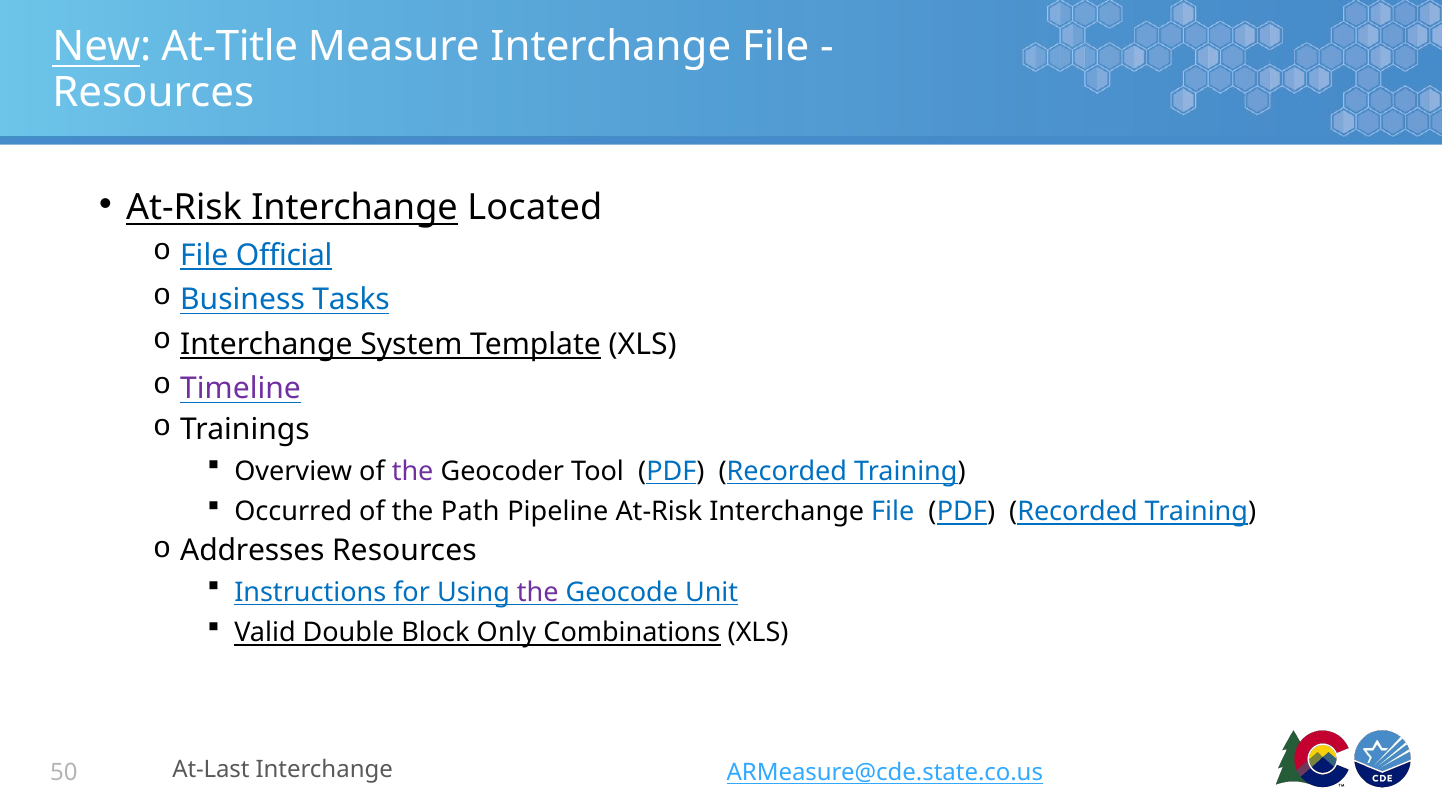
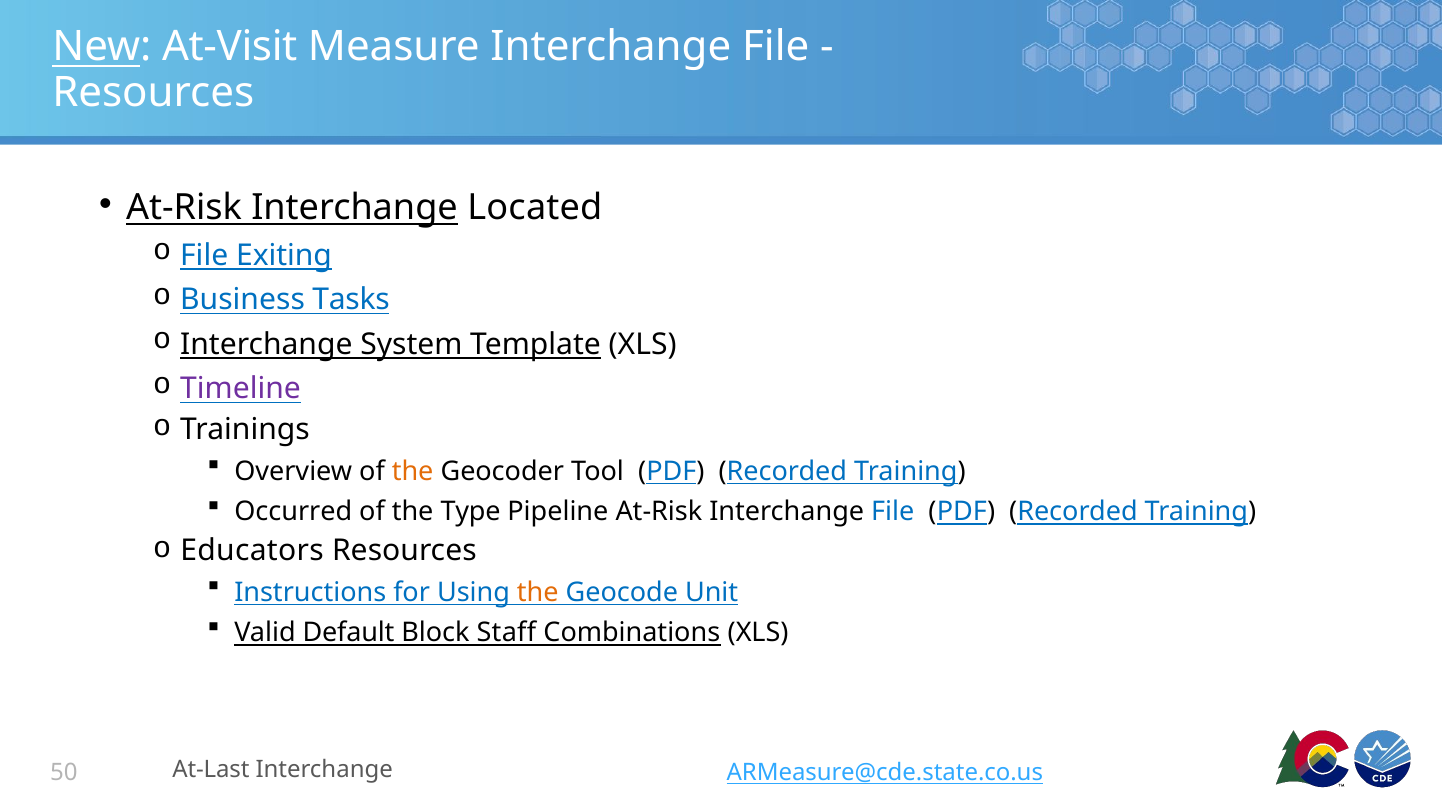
At-Title: At-Title -> At-Visit (230, 47)
Official: Official -> Exiting (284, 255)
the colour: purple -> orange (413, 471)
Path: Path -> Type (471, 512)
Addresses: Addresses -> Educators (252, 551)
the colour: purple -> orange (538, 592)
Double: Double -> Default (349, 633)
Only: Only -> Staff (506, 633)
